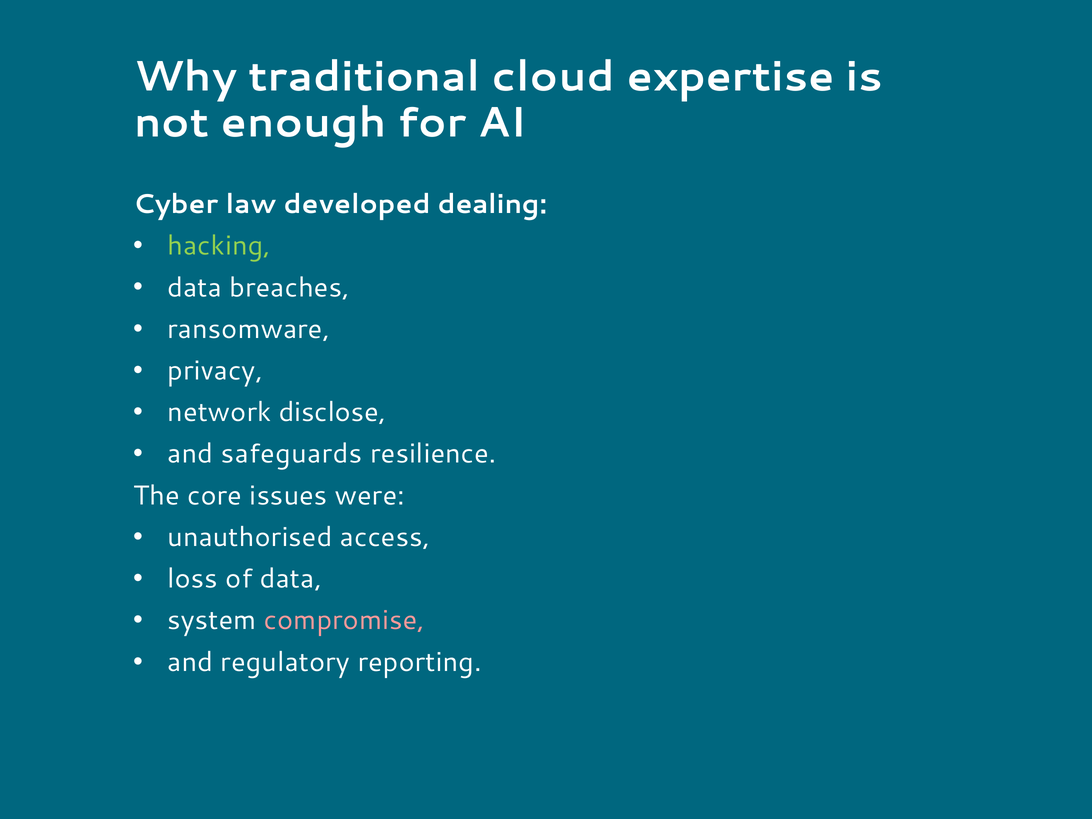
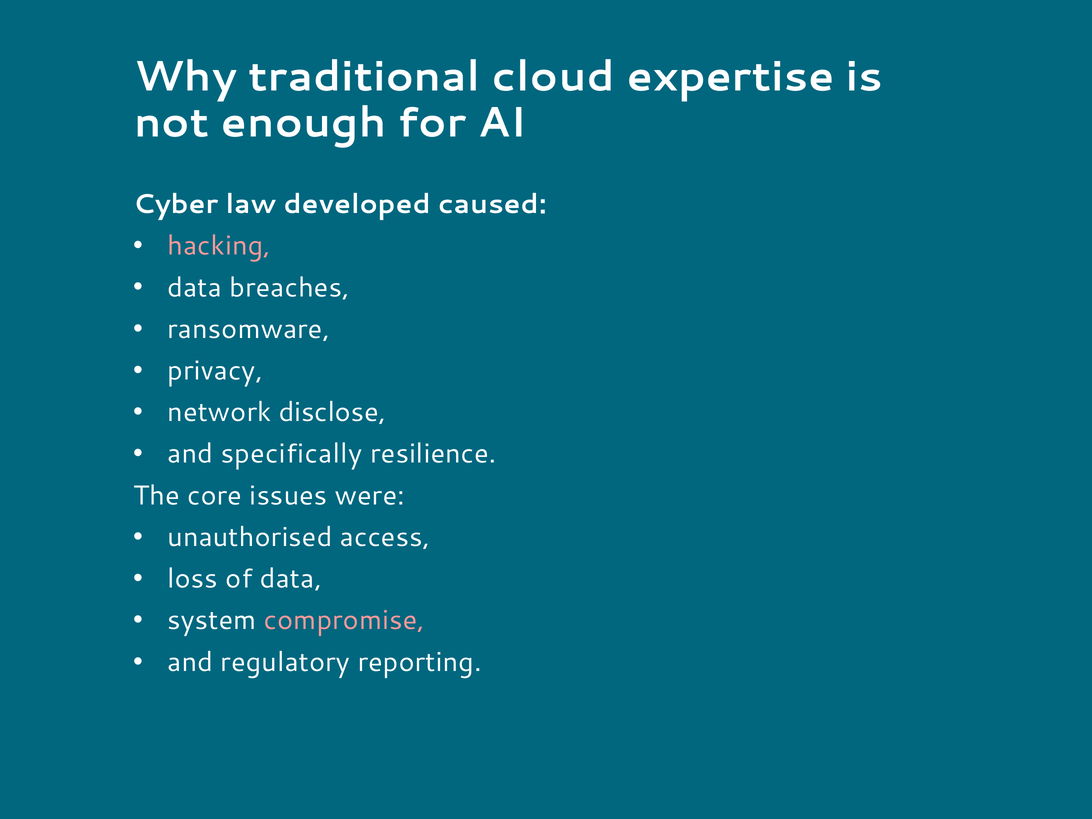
dealing: dealing -> caused (492, 204)
hacking colour: light green -> pink (219, 246)
safeguards: safeguards -> specifically (291, 454)
